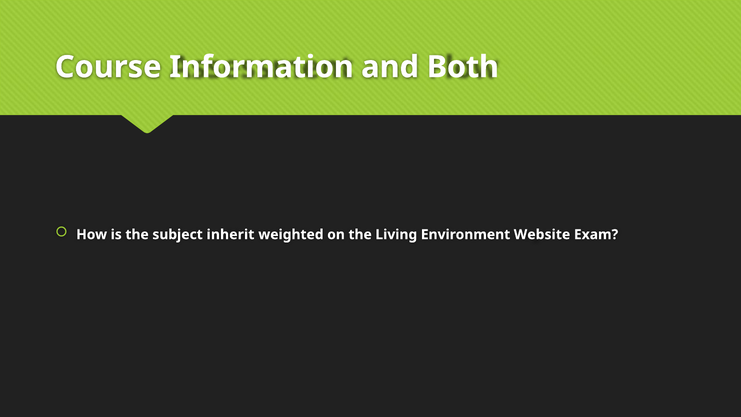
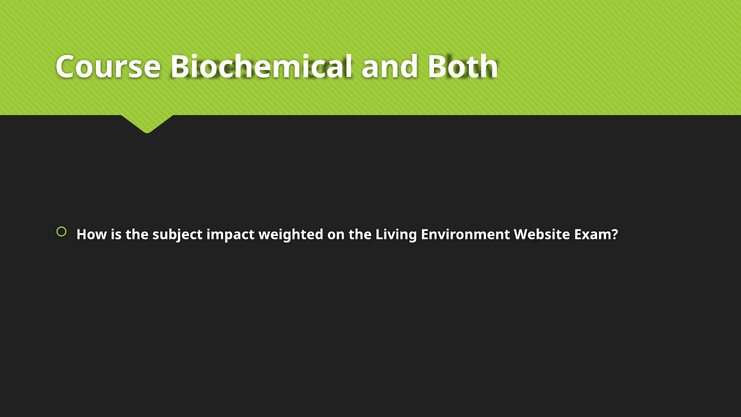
Information: Information -> Biochemical (261, 67)
inherit: inherit -> impact (231, 234)
